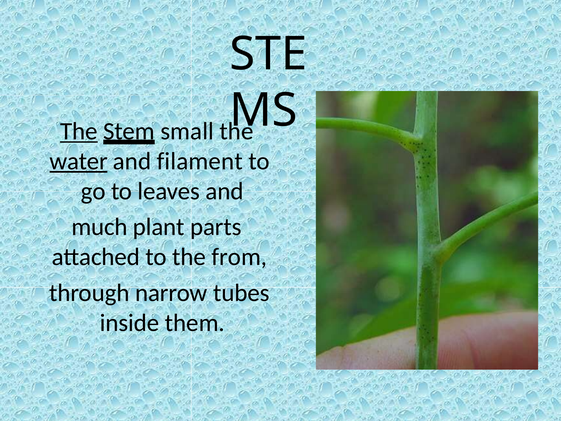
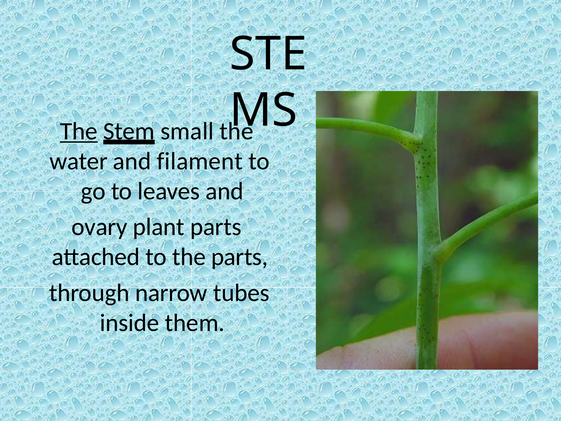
water underline: present -> none (79, 161)
much: much -> ovary (99, 227)
the from: from -> parts (240, 257)
